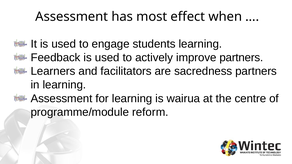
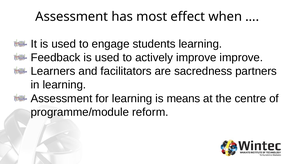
improve partners: partners -> improve (241, 58)
wairua: wairua -> means (183, 99)
